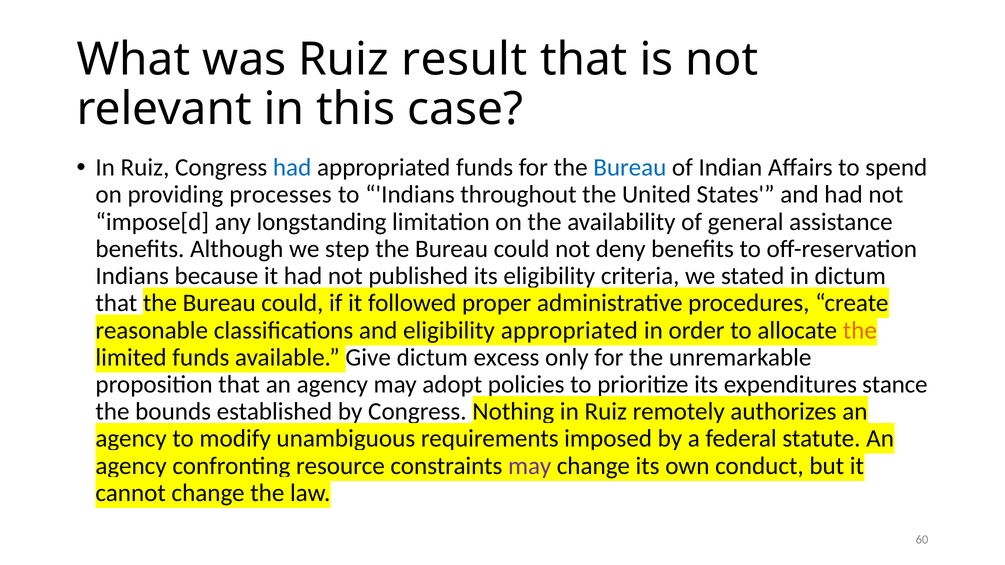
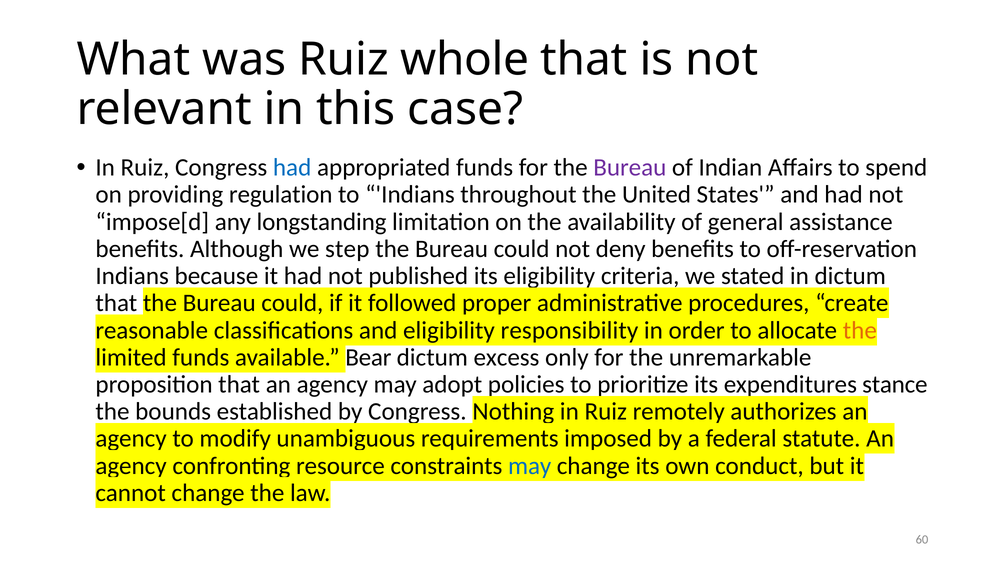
result: result -> whole (465, 60)
Bureau colour: blue -> purple (630, 168)
processes: processes -> regulation (281, 195)
eligibility appropriated: appropriated -> responsibility (569, 330)
Give: Give -> Bear (368, 358)
may colour: purple -> blue (530, 466)
